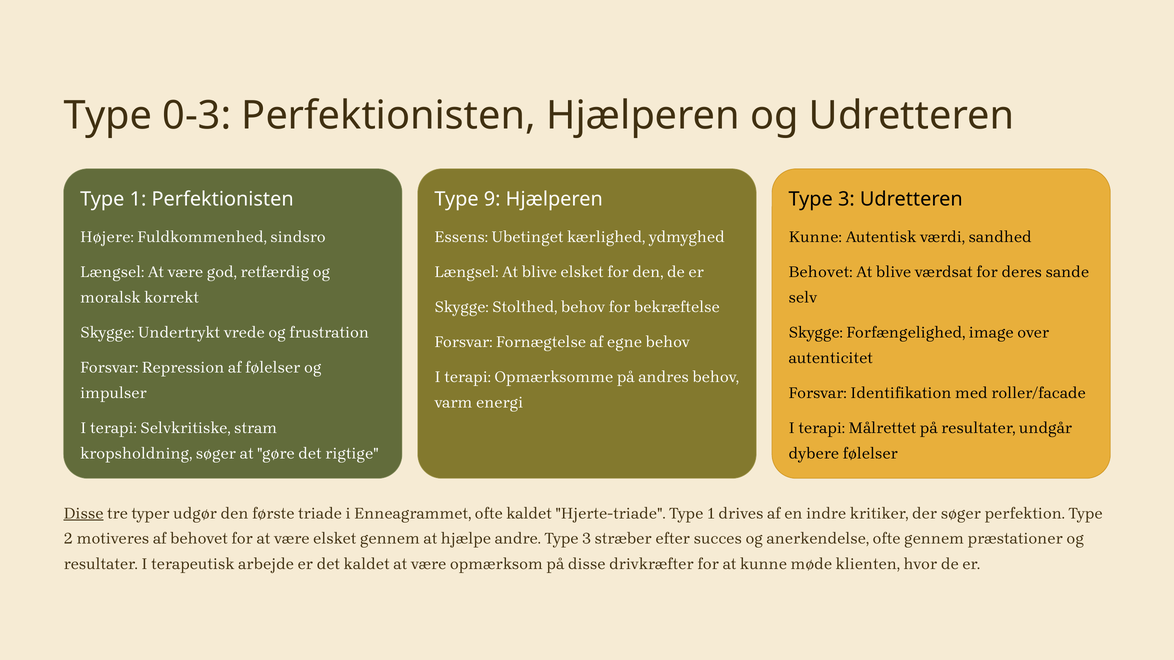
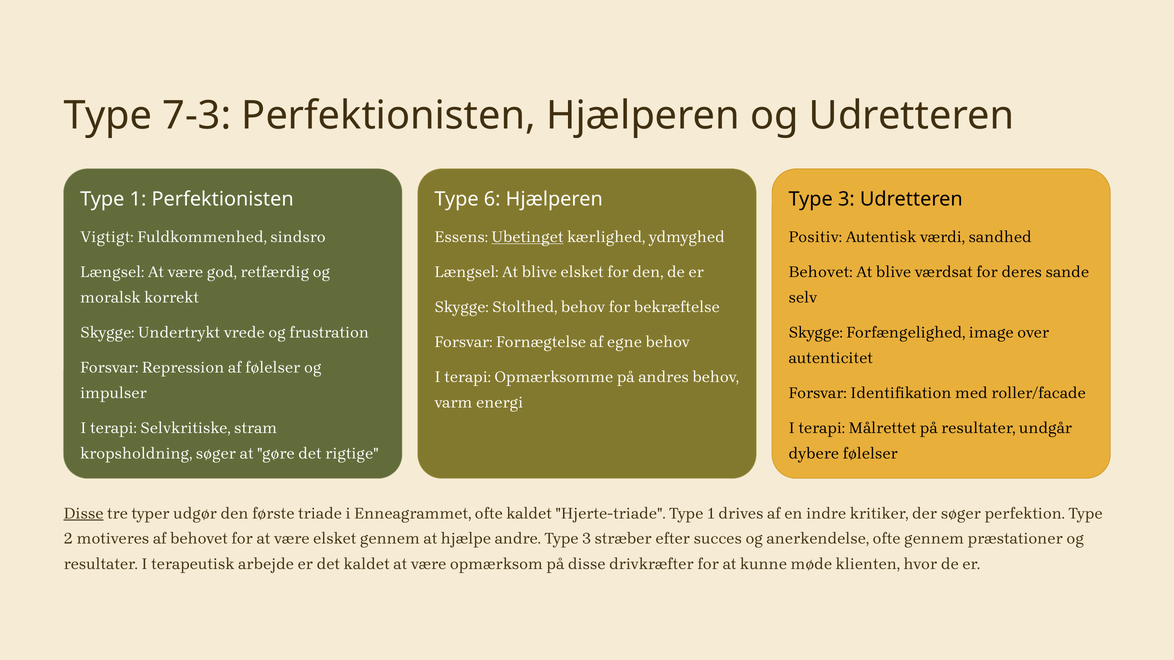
0-3: 0-3 -> 7-3 (197, 116)
9: 9 -> 6 (492, 199)
Højere: Højere -> Vigtigt (107, 237)
Ubetinget underline: none -> present (527, 237)
Kunne: Kunne -> Positiv (815, 237)
